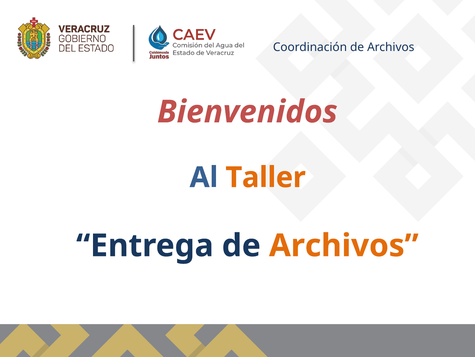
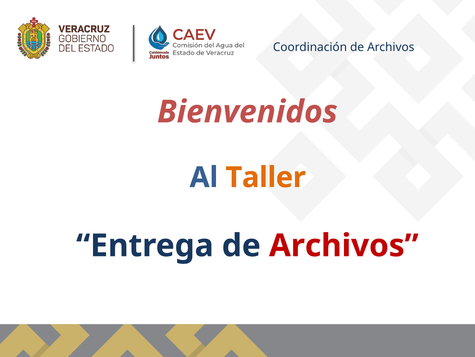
Archivos colour: orange -> red (344, 245)
